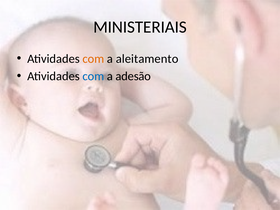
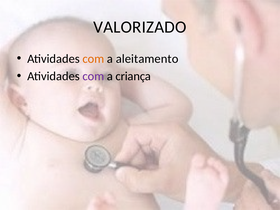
MINISTERIAIS: MINISTERIAIS -> VALORIZADO (140, 27)
com colour: blue -> purple (93, 76)
adesão: adesão -> criança (133, 76)
